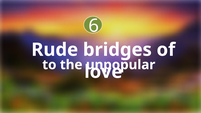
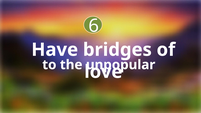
Rude: Rude -> Have (55, 50)
